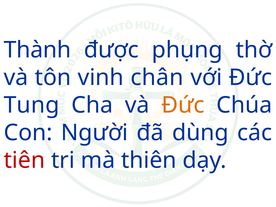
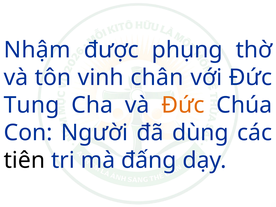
Thành: Thành -> Nhậm (37, 50)
tiên colour: red -> black (24, 160)
thiên: thiên -> đấng (149, 160)
